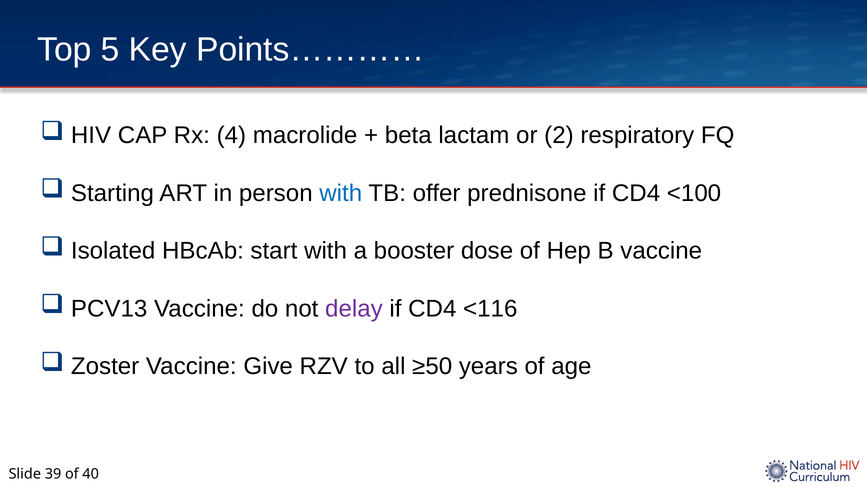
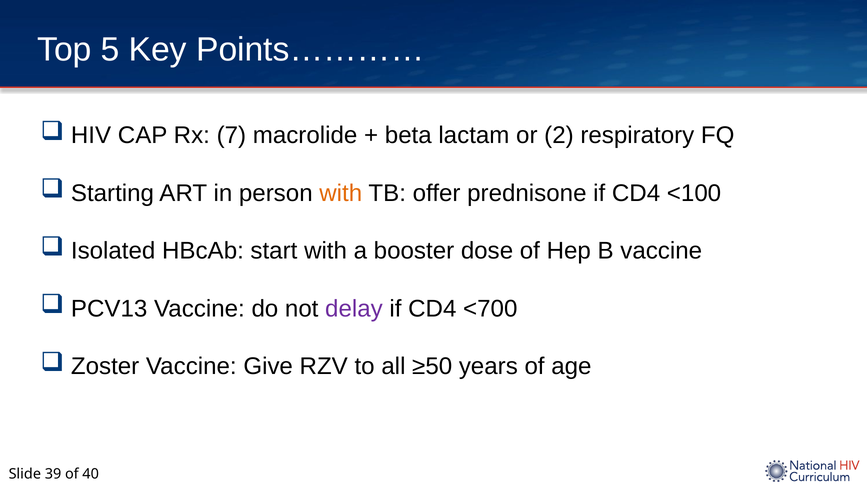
4: 4 -> 7 (231, 136)
with colour: blue -> orange (341, 194)
<116: <116 -> <700 (490, 309)
